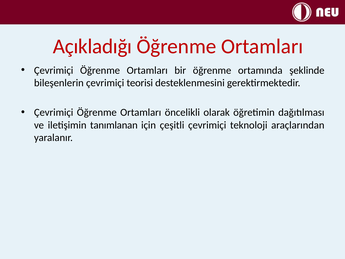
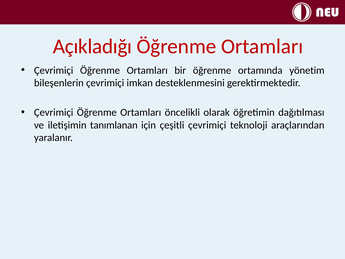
şeklinde: şeklinde -> yönetim (307, 70)
teorisi: teorisi -> imkan (140, 83)
